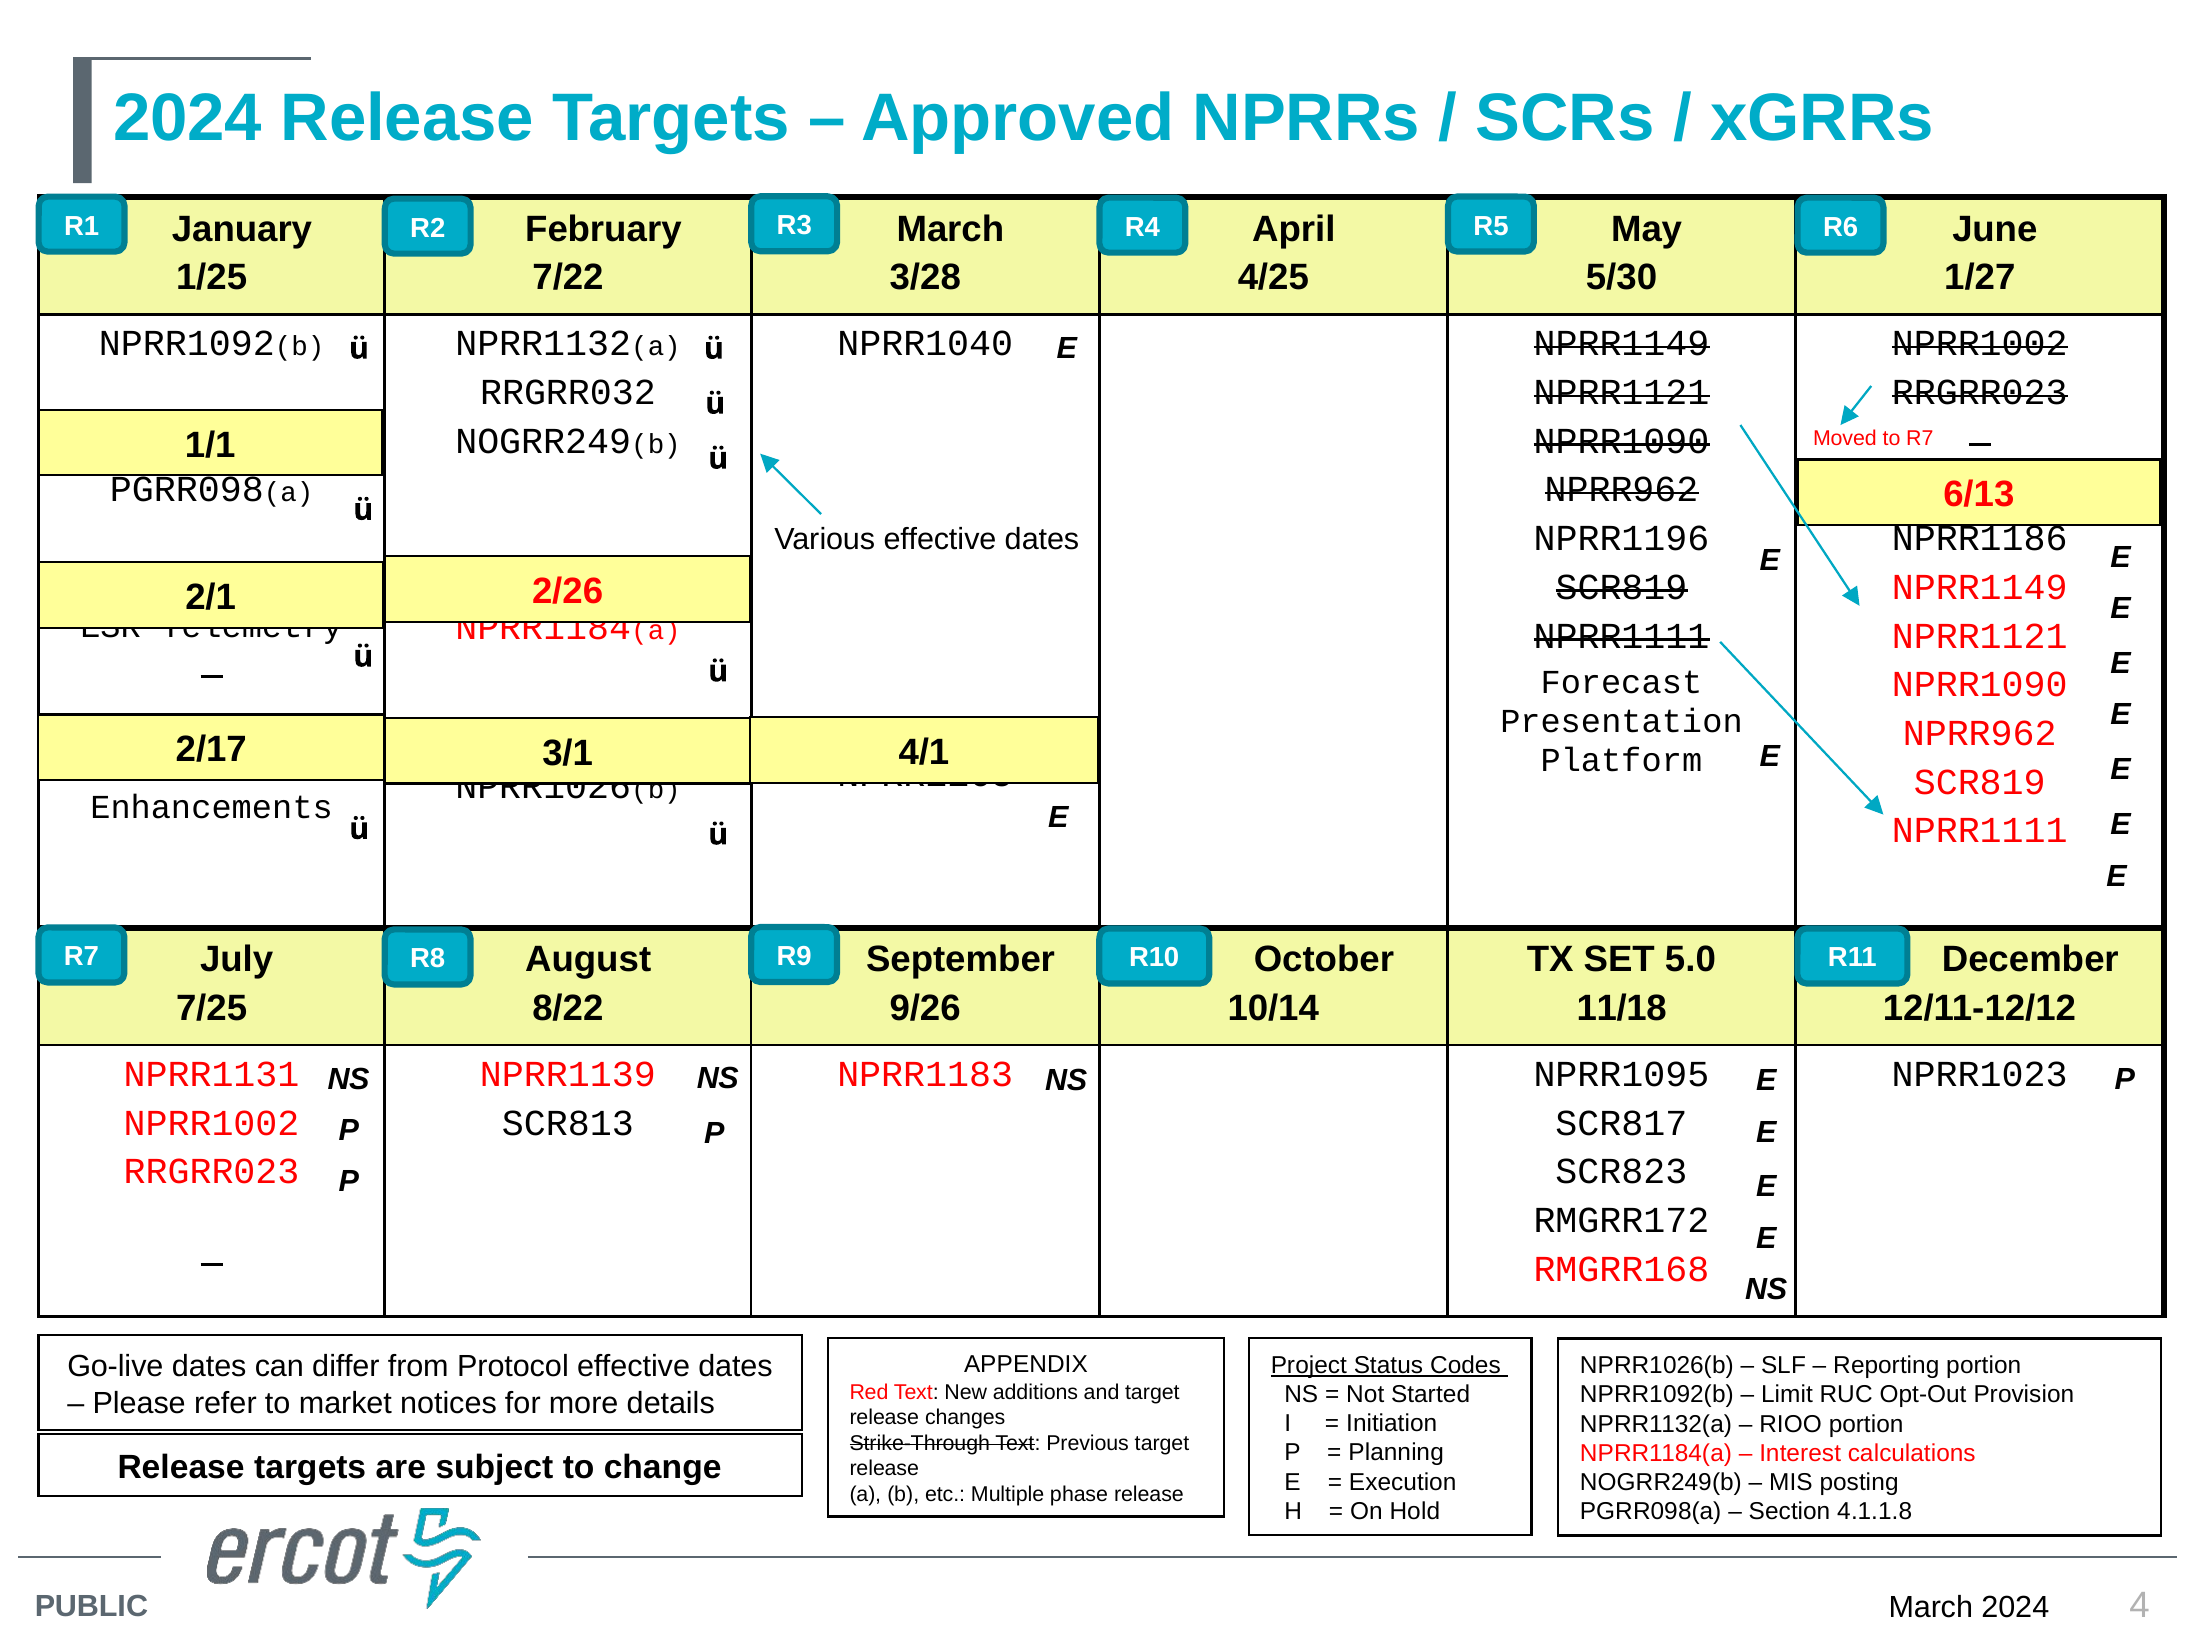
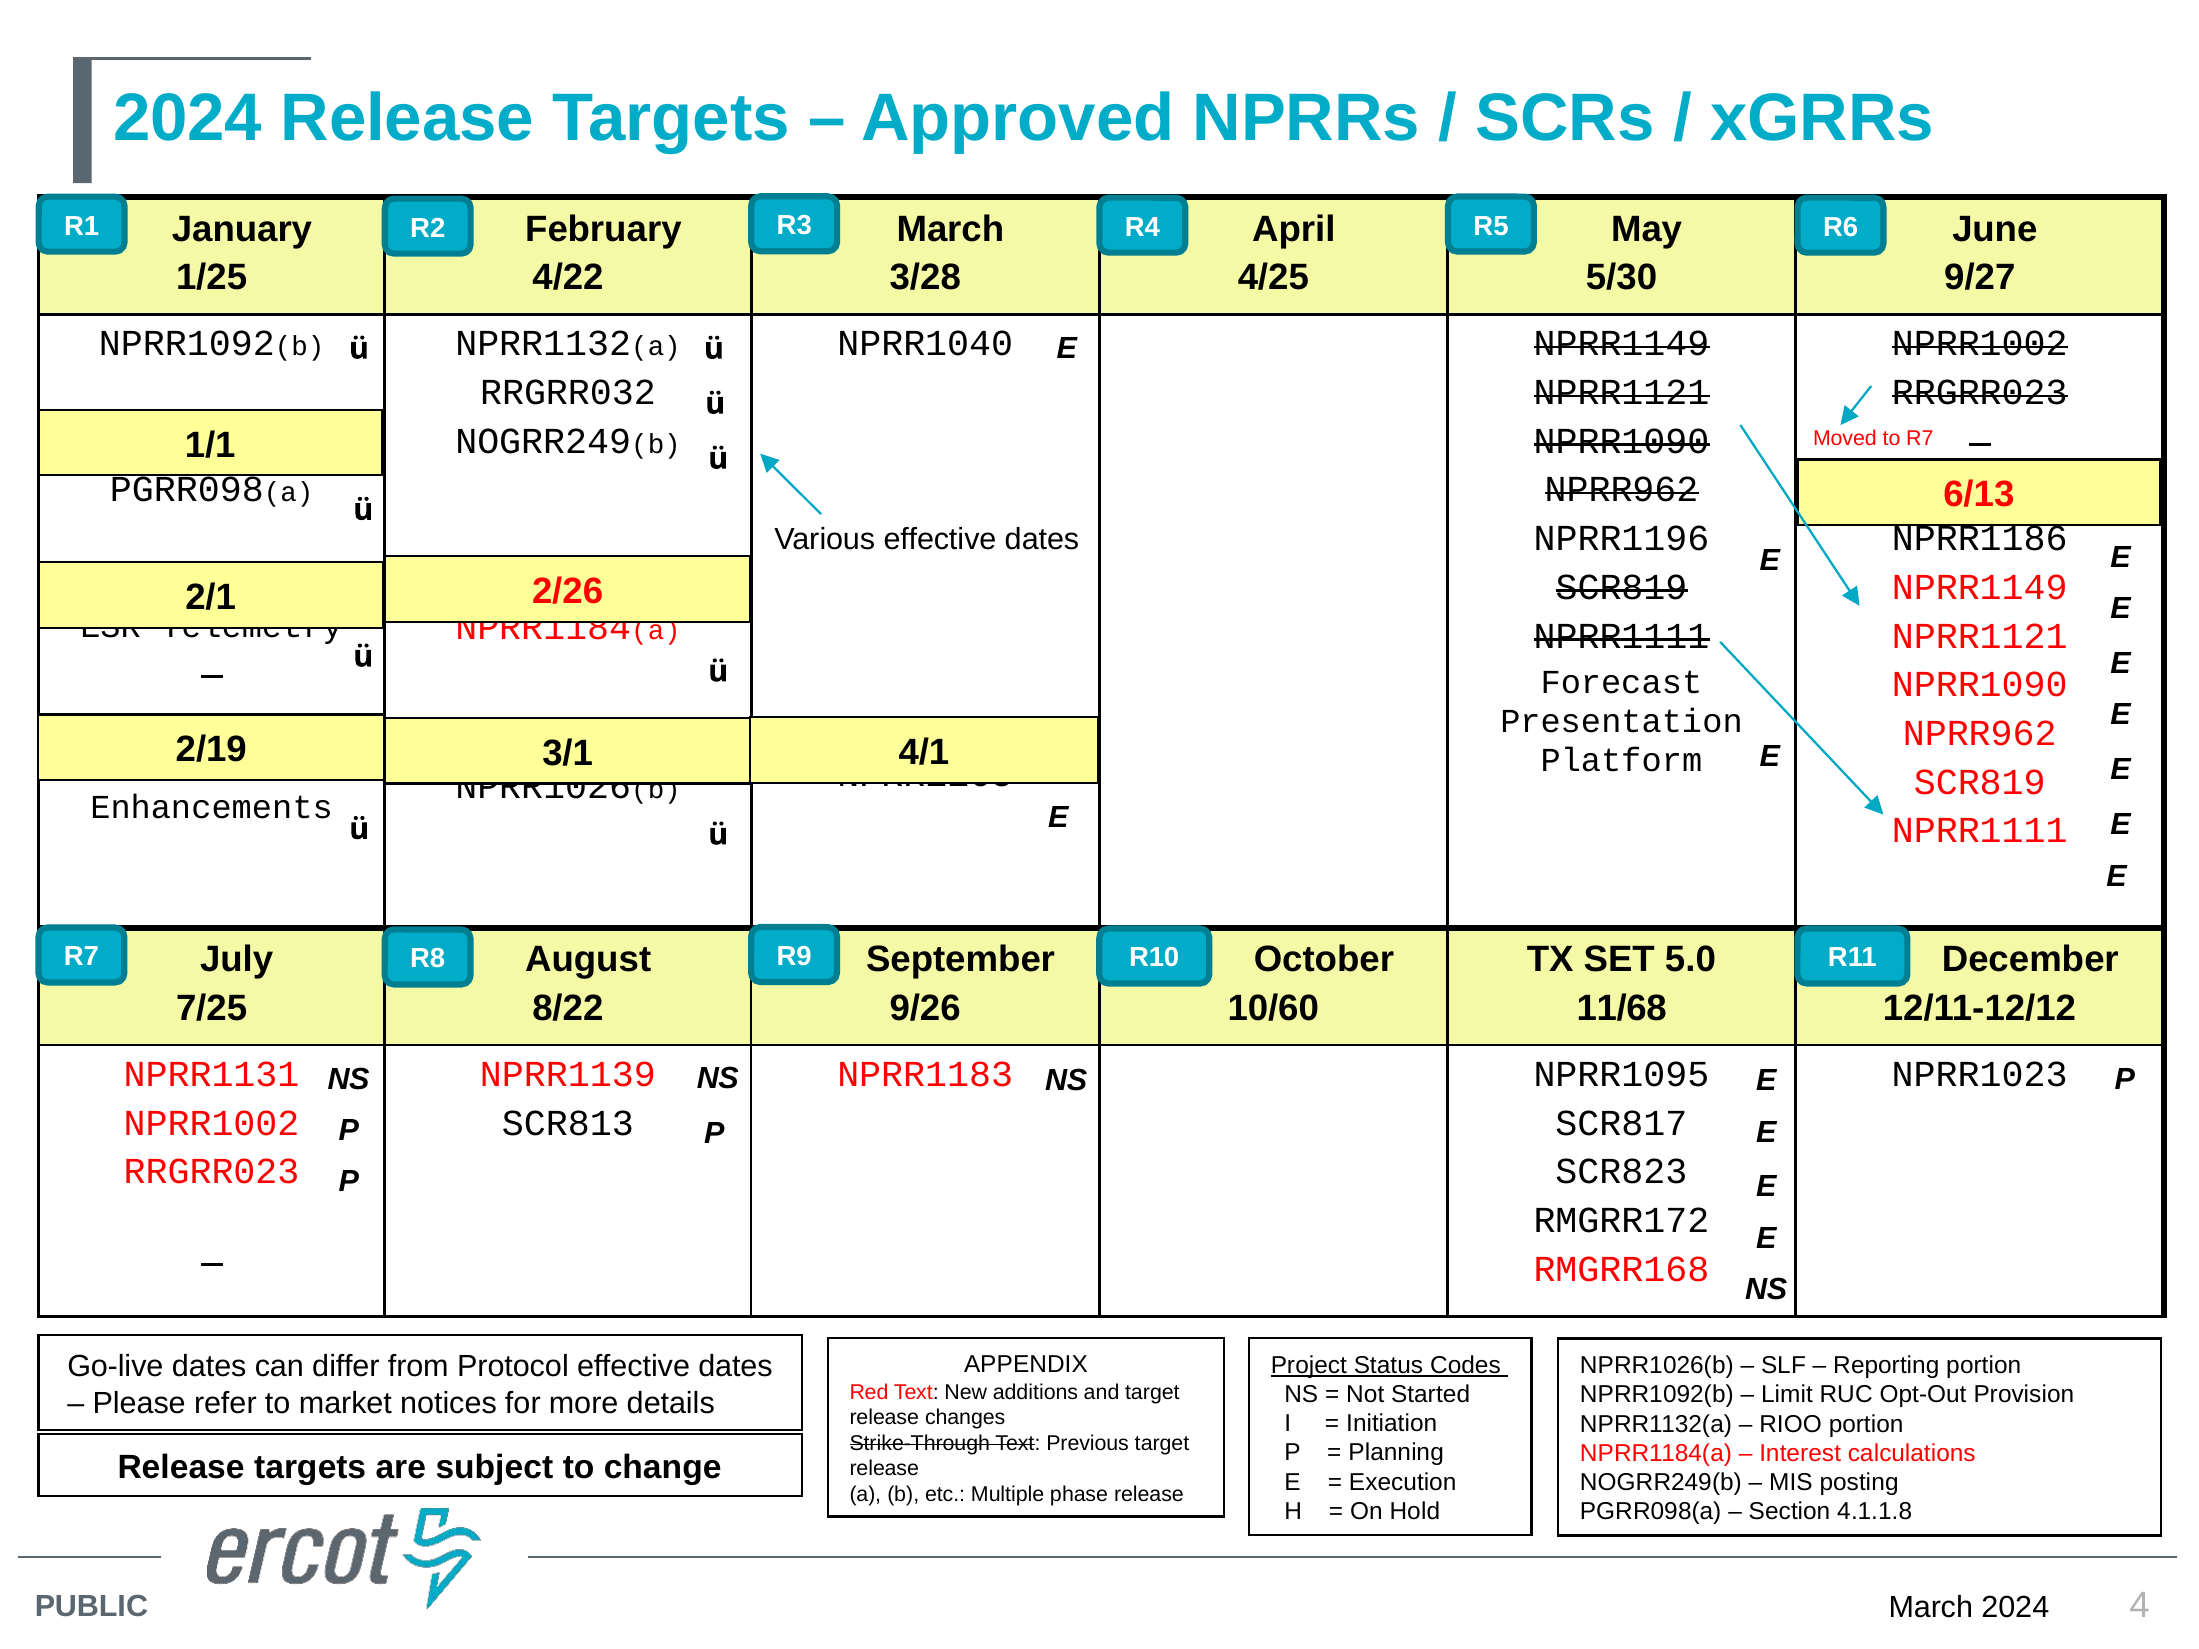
7/22: 7/22 -> 4/22 (568, 278)
1/27: 1/27 -> 9/27 (1980, 278)
2/17: 2/17 -> 2/19 (211, 750)
10/14: 10/14 -> 10/60 (1273, 1008)
11/18: 11/18 -> 11/68 (1622, 1008)
